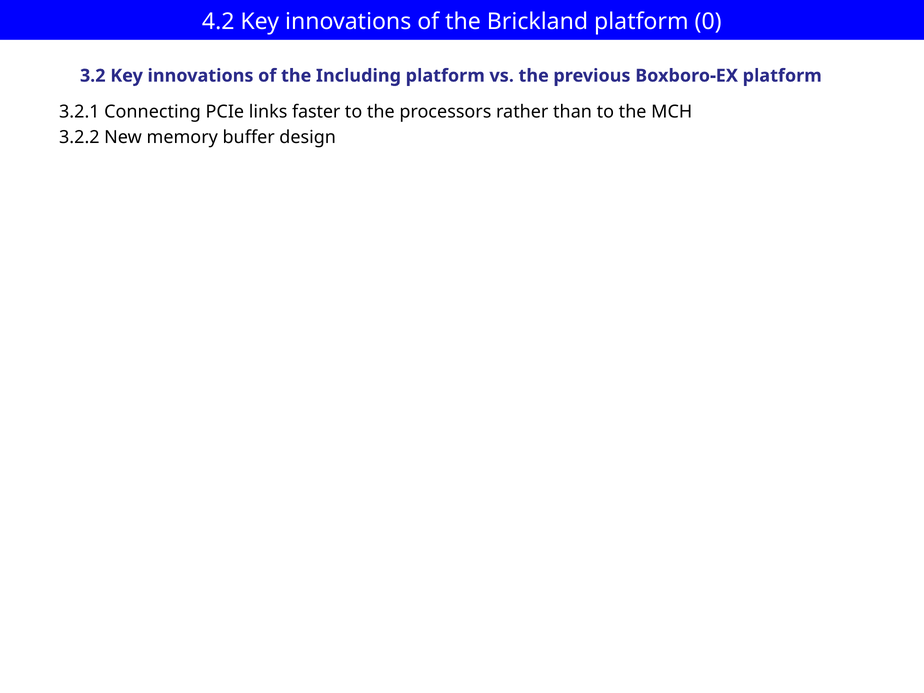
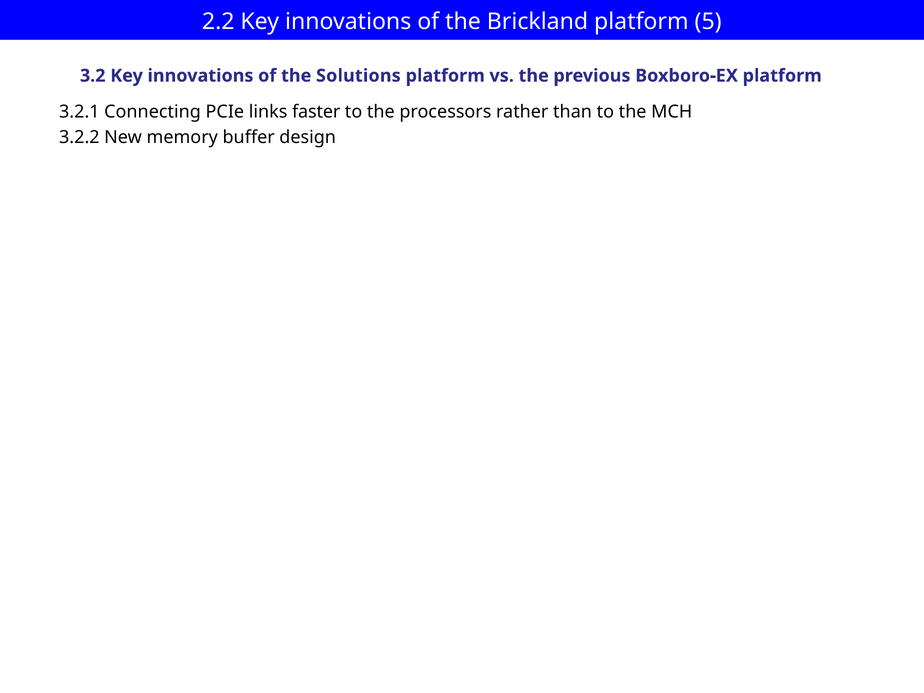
4.2: 4.2 -> 2.2 (218, 21)
0: 0 -> 5 (708, 21)
Including: Including -> Solutions (358, 76)
